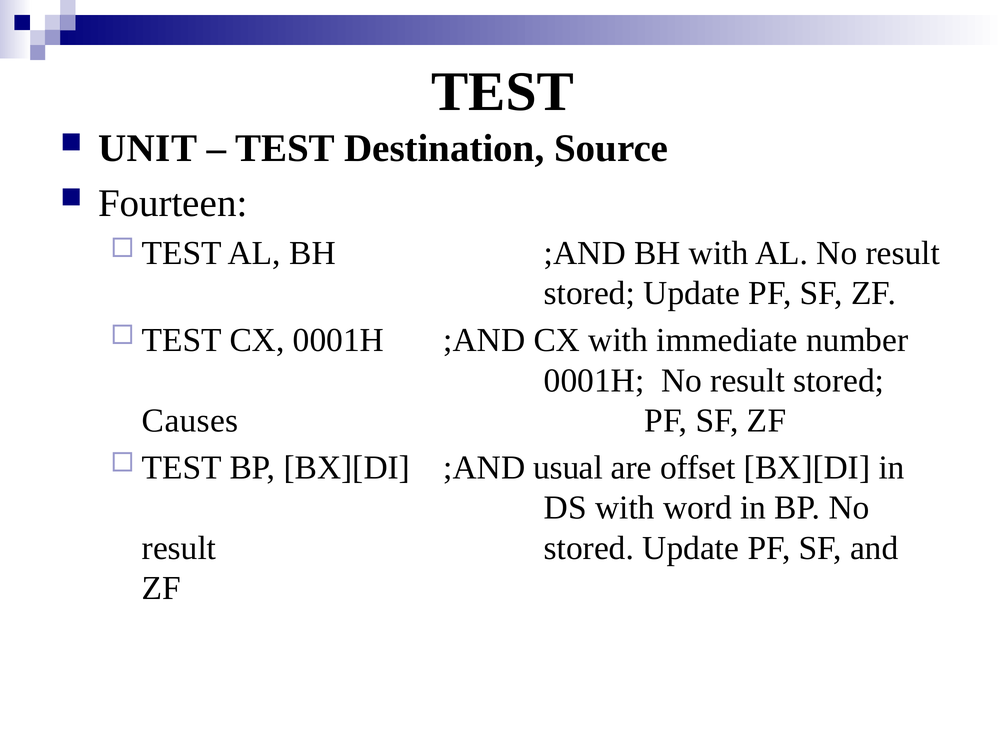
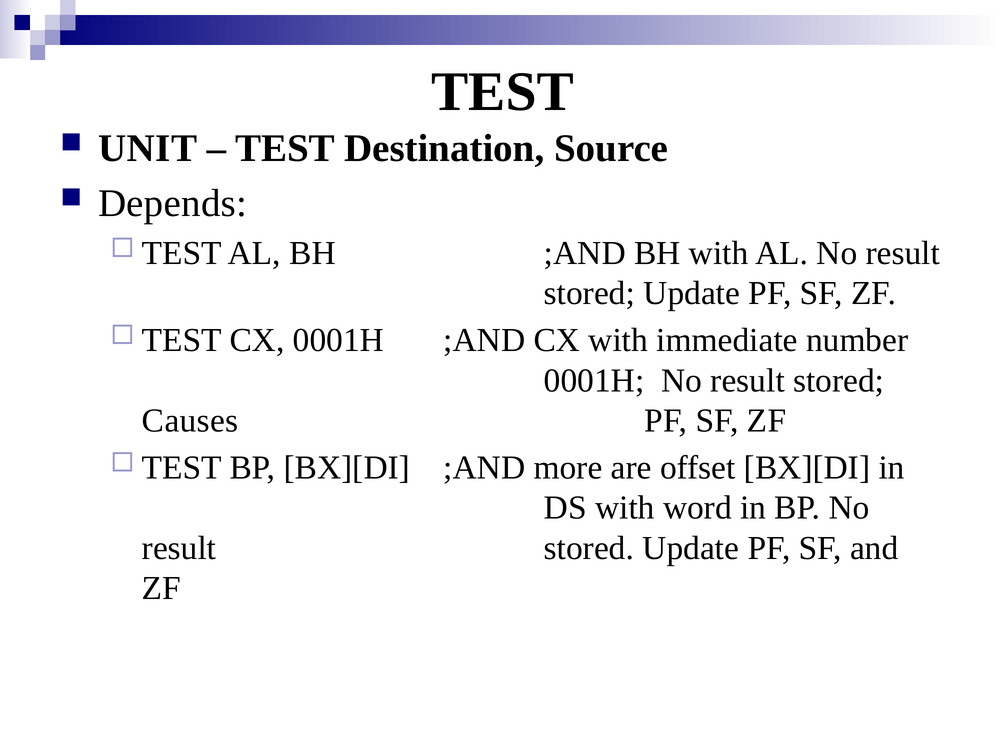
Fourteen: Fourteen -> Depends (173, 203)
usual: usual -> more (568, 467)
